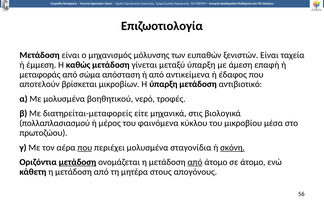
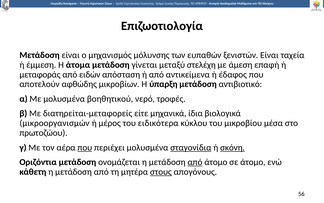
καθώς: καθώς -> άτομα (78, 65)
μεταξύ ύπαρξη: ύπαρξη -> στελέχη (201, 65)
σώμα: σώμα -> ειδών (90, 74)
βρίσκεται: βρίσκεται -> αφθώδης (79, 84)
στις: στις -> ίδια (196, 113)
πολλαπλασιασμού: πολλαπλασιασμού -> μικροοργανισμών (55, 123)
φαινόμενα: φαινόμενα -> ειδικότερα (158, 123)
σταγονίδια underline: none -> present (191, 147)
μετάδοση underline: present -> none (77, 162)
στους underline: none -> present (161, 171)
